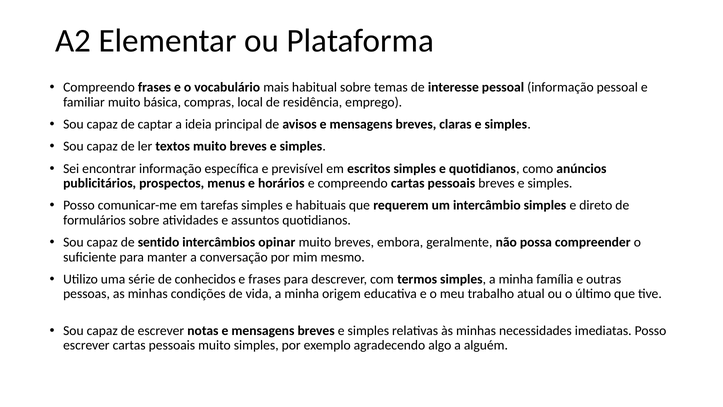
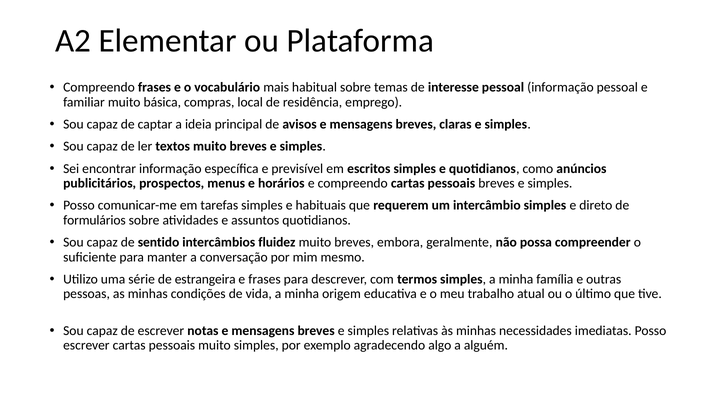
opinar: opinar -> fluidez (277, 242)
conhecidos: conhecidos -> estrangeira (205, 279)
